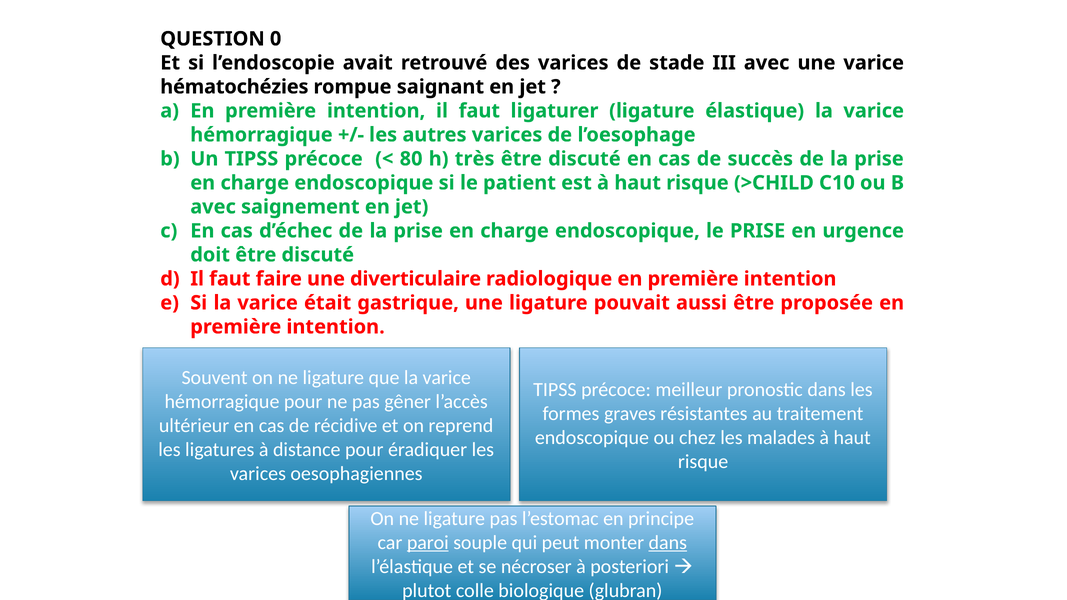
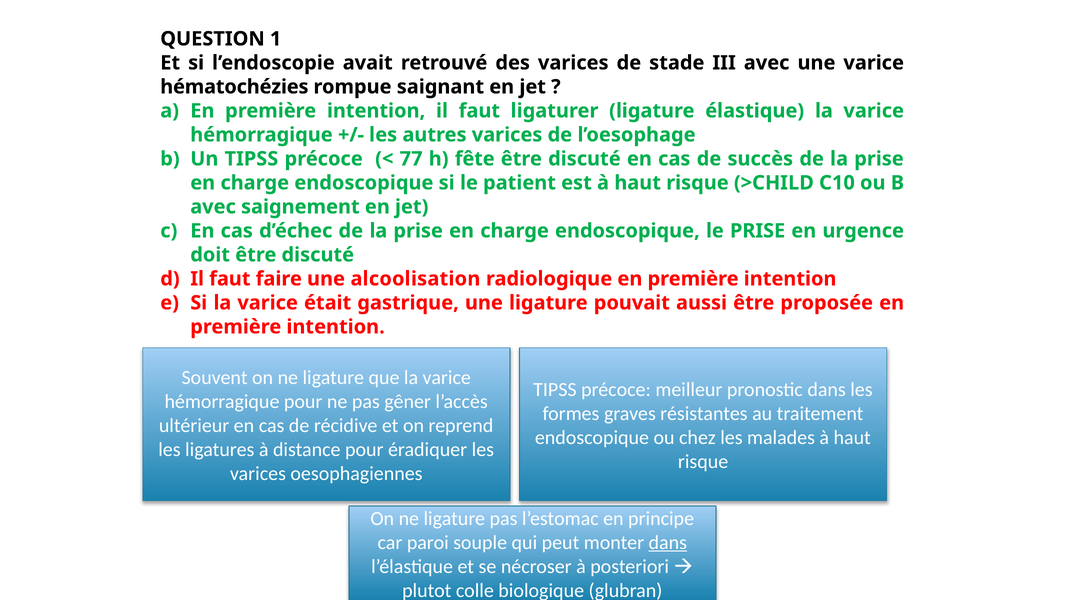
0: 0 -> 1 (276, 39)
80: 80 -> 77 (411, 159)
très: très -> fête (475, 159)
diverticulaire: diverticulaire -> alcoolisation (415, 279)
paroi underline: present -> none (428, 543)
